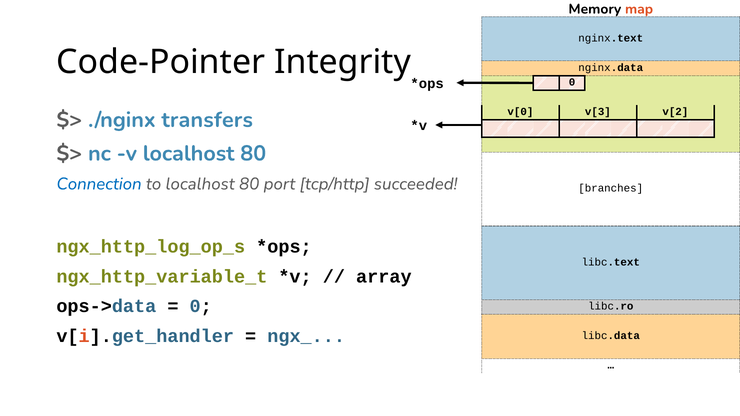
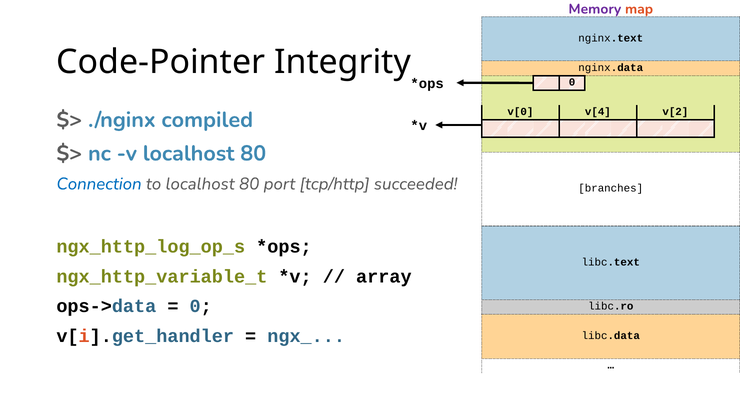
Memory colour: black -> purple (595, 9)
v[3: v[3 -> v[4 (598, 112)
transfers: transfers -> compiled (207, 120)
